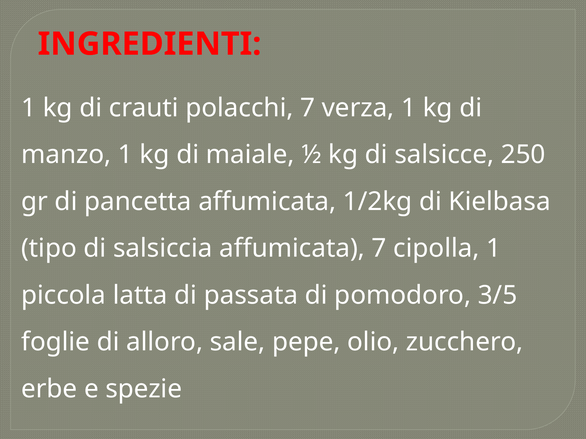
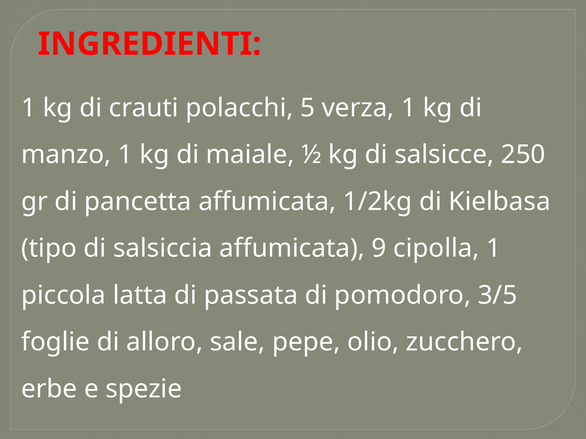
polacchi 7: 7 -> 5 (308, 108)
affumicata 7: 7 -> 9 (379, 249)
